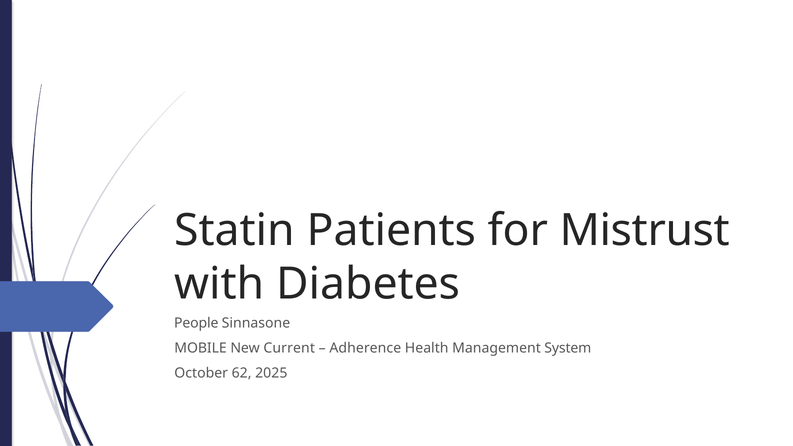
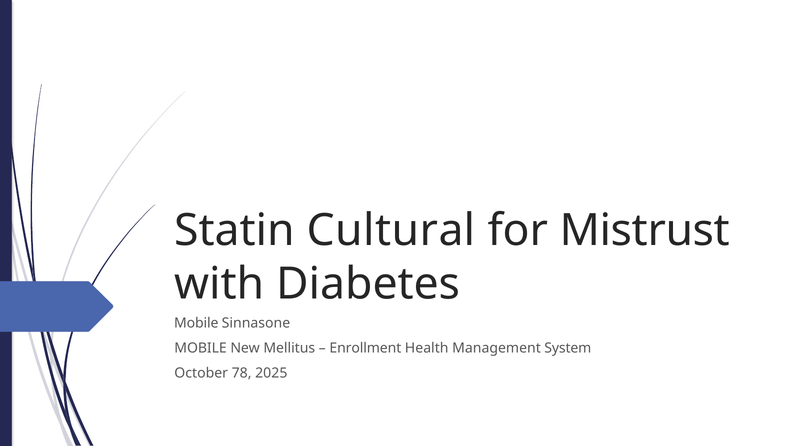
Patients: Patients -> Cultural (391, 231)
People: People -> Mobile (196, 323)
Current: Current -> Mellitus (289, 348)
Adherence: Adherence -> Enrollment (365, 348)
62: 62 -> 78 (242, 373)
